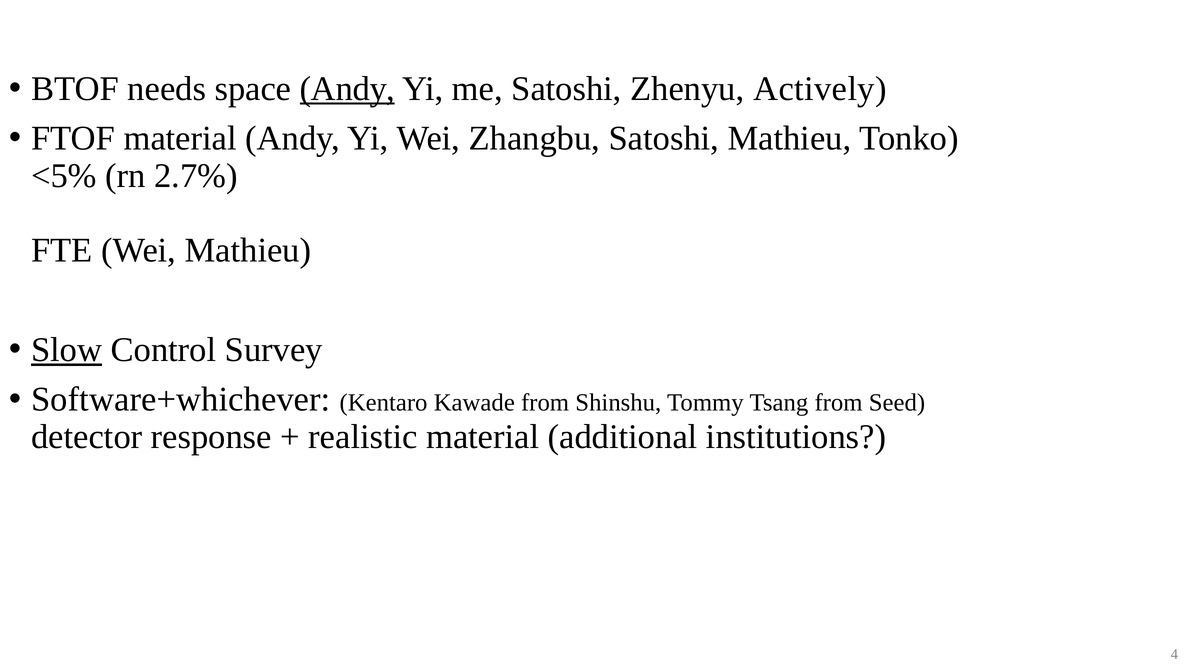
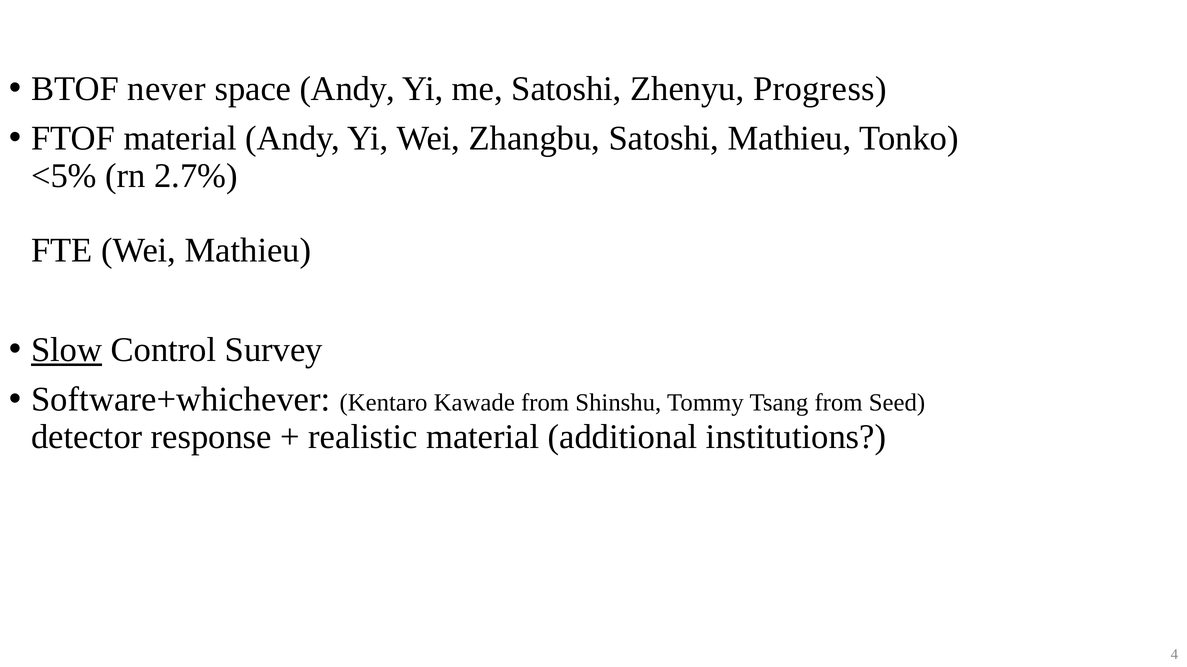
needs: needs -> never (167, 89)
Andy underline: present -> none (347, 89)
Actively: Actively -> Progress (820, 89)
